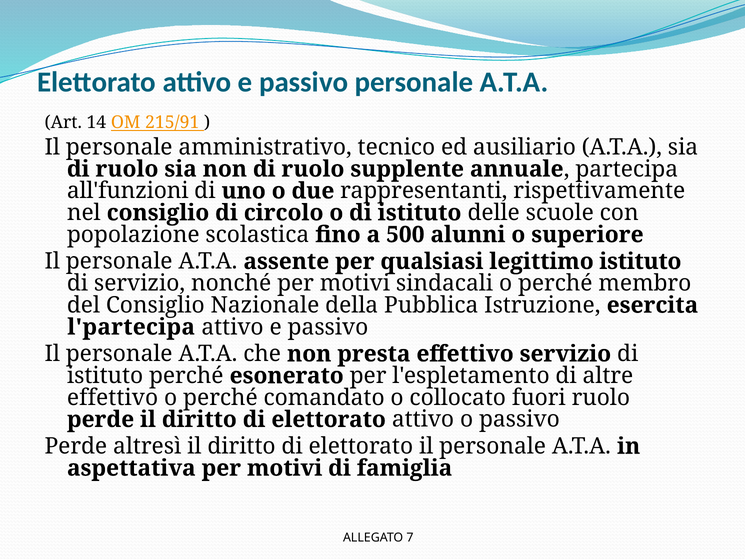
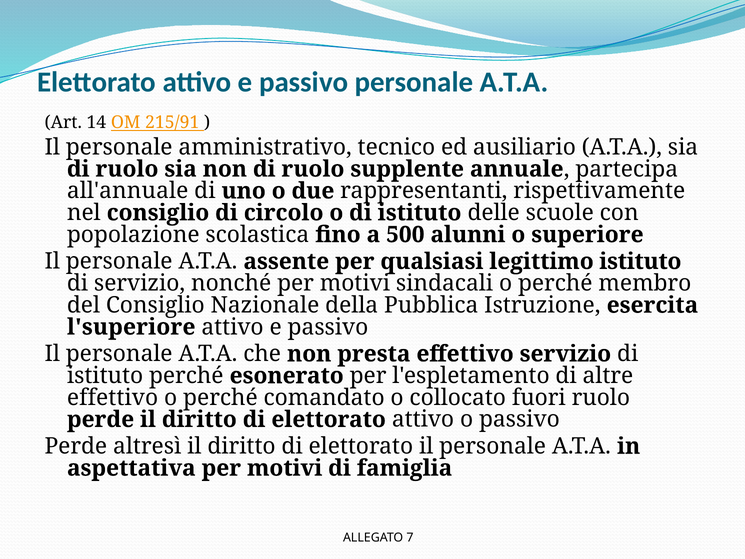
all'funzioni: all'funzioni -> all'annuale (128, 191)
l'partecipa: l'partecipa -> l'superiore (131, 327)
